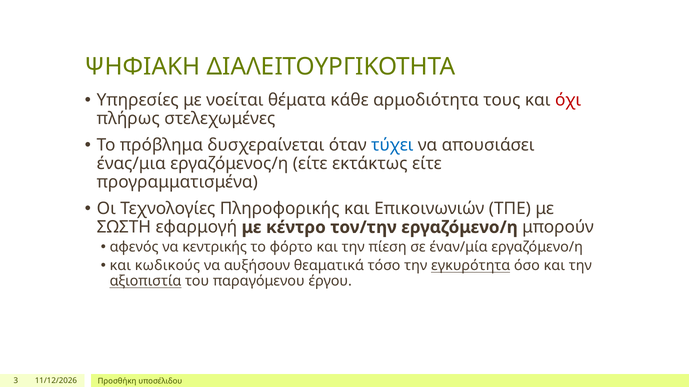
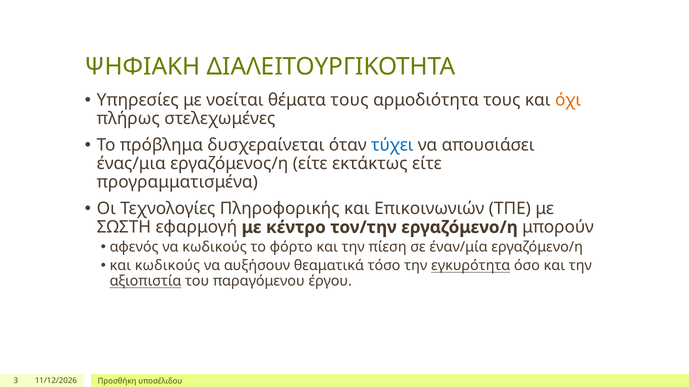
θέματα κάθε: κάθε -> τους (350, 100)
όχι colour: red -> orange (568, 100)
να κεντρικής: κεντρικής -> κωδικούς (215, 248)
